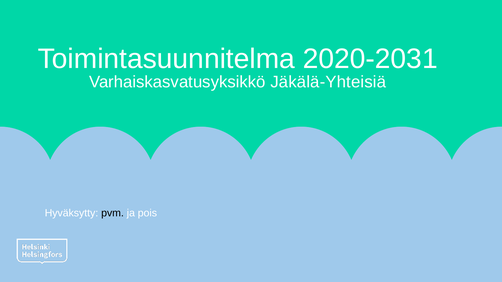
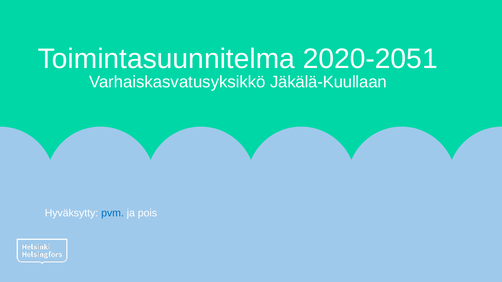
2020-2031: 2020-2031 -> 2020-2051 (370, 59)
Jäkälä-Yhteisiä: Jäkälä-Yhteisiä -> Jäkälä-Kuullaan (328, 82)
pvm colour: black -> blue (113, 213)
